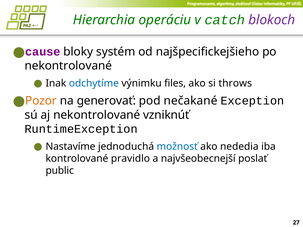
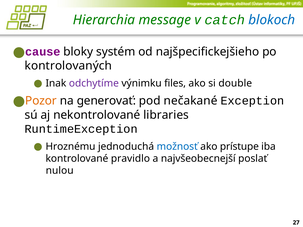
operáciu: operáciu -> message (165, 20)
blokoch colour: purple -> blue (272, 20)
nekontrolované: nekontrolované -> kontrolovaných (68, 66)
odchytíme colour: blue -> purple (94, 83)
throws: throws -> double (235, 83)
vzniknúť: vzniknúť -> libraries (166, 115)
Nastavíme: Nastavíme -> Hroznému (71, 147)
nededia: nededia -> prístupe (239, 147)
public: public -> nulou (60, 171)
